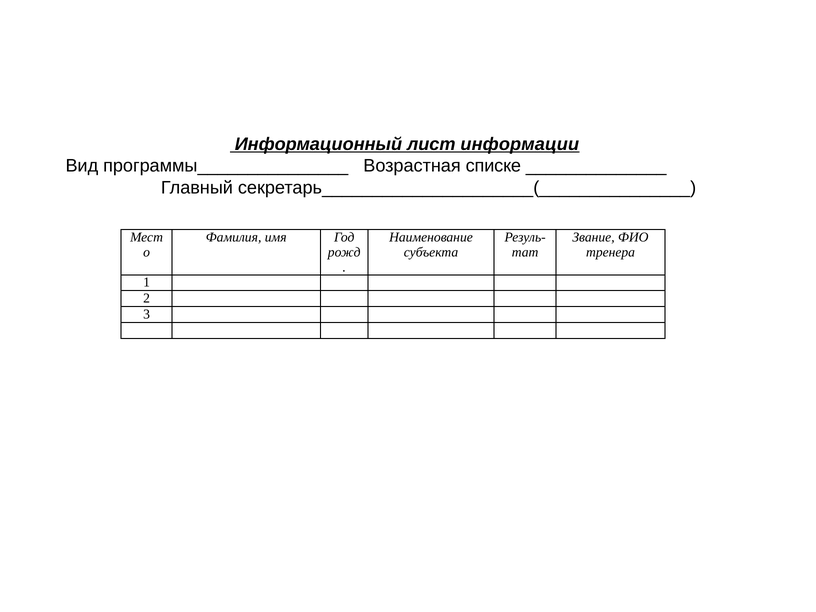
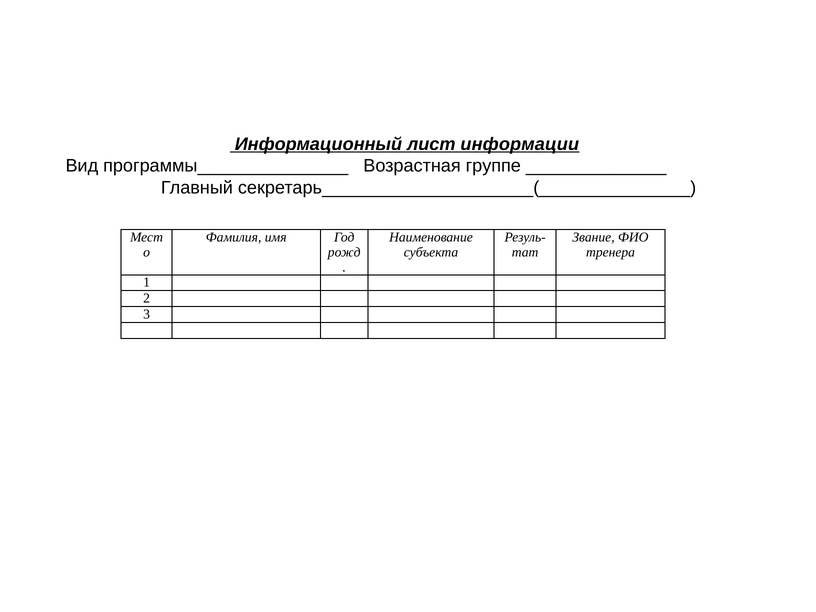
списке: списке -> группе (493, 166)
